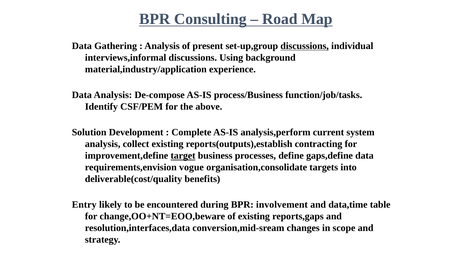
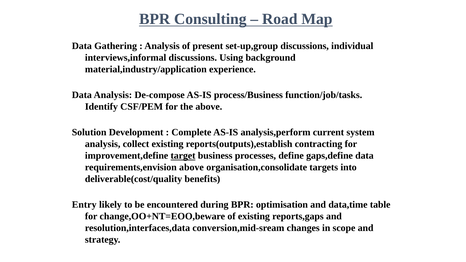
discussions underline: present -> none (305, 46)
requirements,envision vogue: vogue -> above (191, 167)
involvement: involvement -> optimisation (282, 205)
